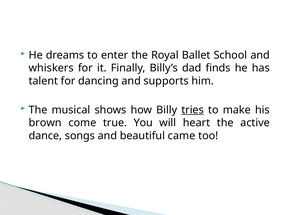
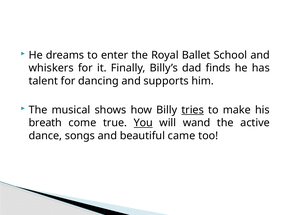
brown: brown -> breath (45, 123)
You underline: none -> present (143, 123)
heart: heart -> wand (197, 123)
